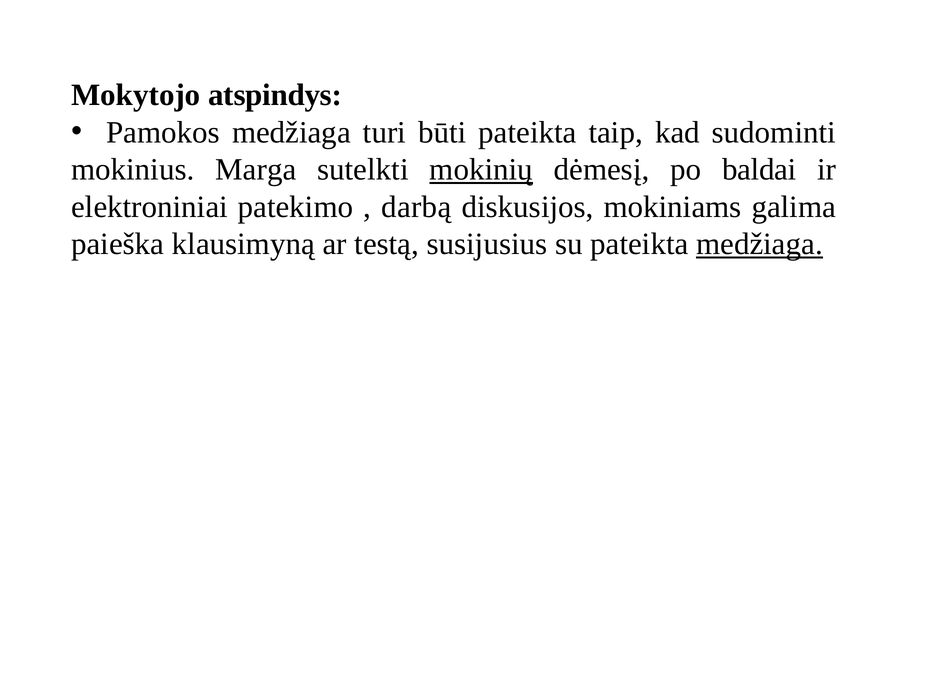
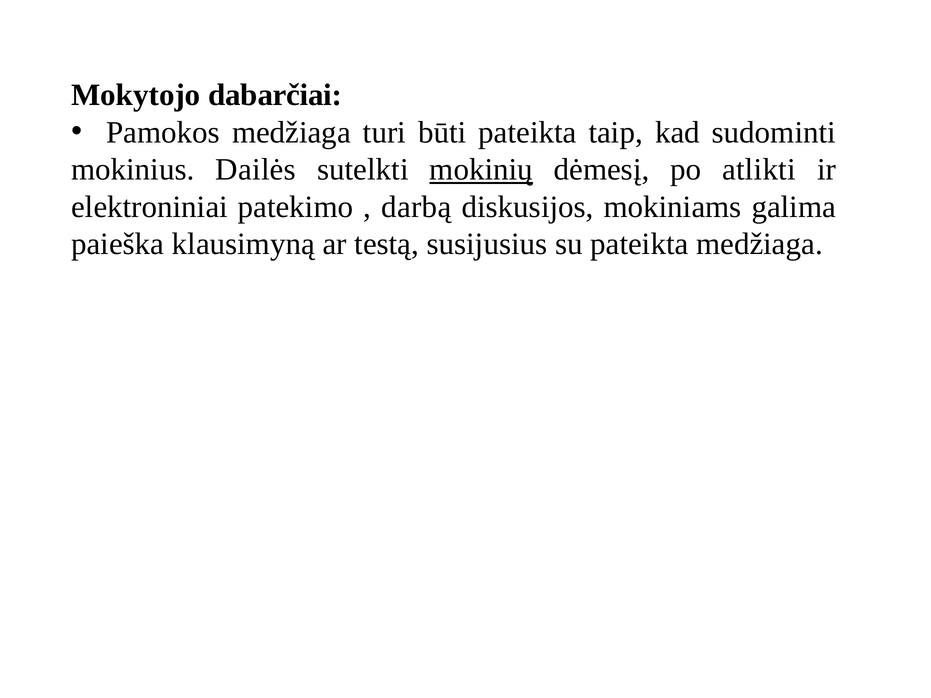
atspindys: atspindys -> dabarčiai (275, 95)
Marga: Marga -> Dailės (256, 170)
baldai: baldai -> atlikti (759, 170)
medžiaga underline: present -> none (760, 244)
